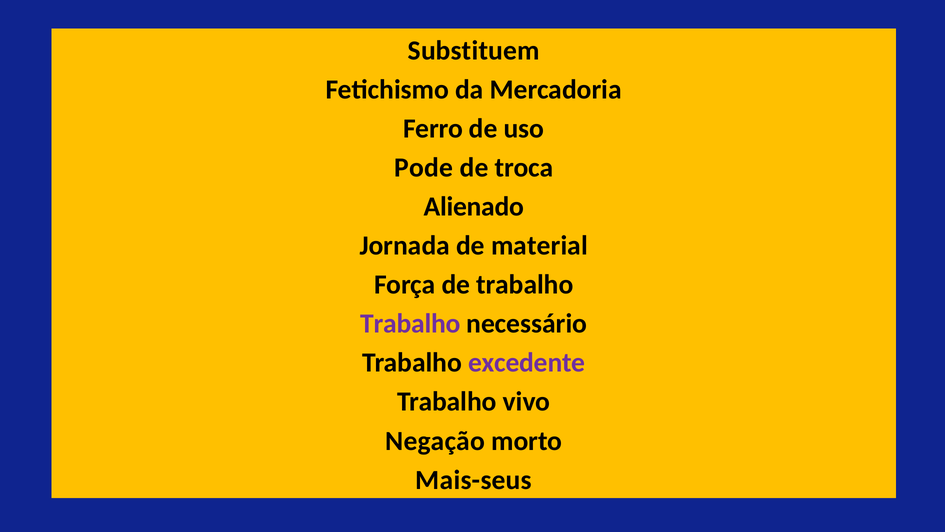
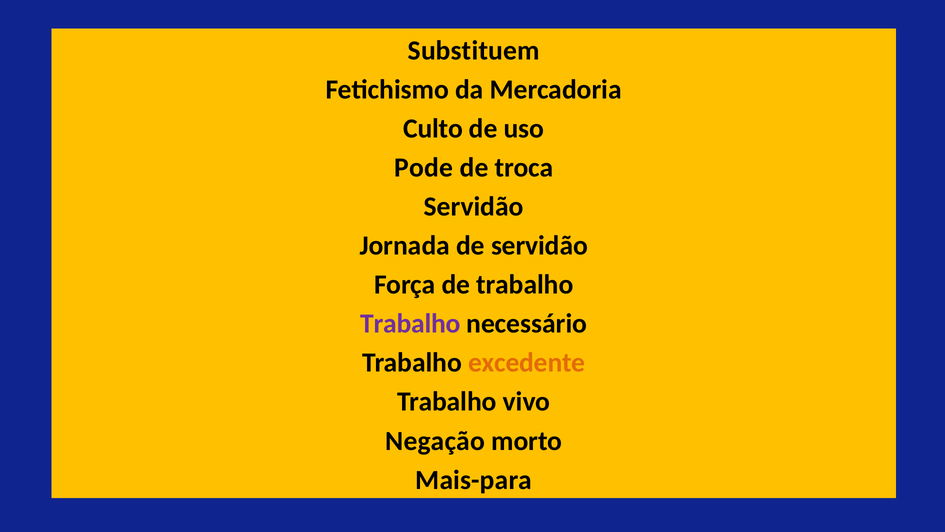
Ferro: Ferro -> Culto (433, 128)
Alienado: Alienado -> Servidão (474, 207)
de material: material -> servidão (540, 246)
excedente colour: purple -> orange (527, 363)
Mais-seus: Mais-seus -> Mais-para (474, 480)
